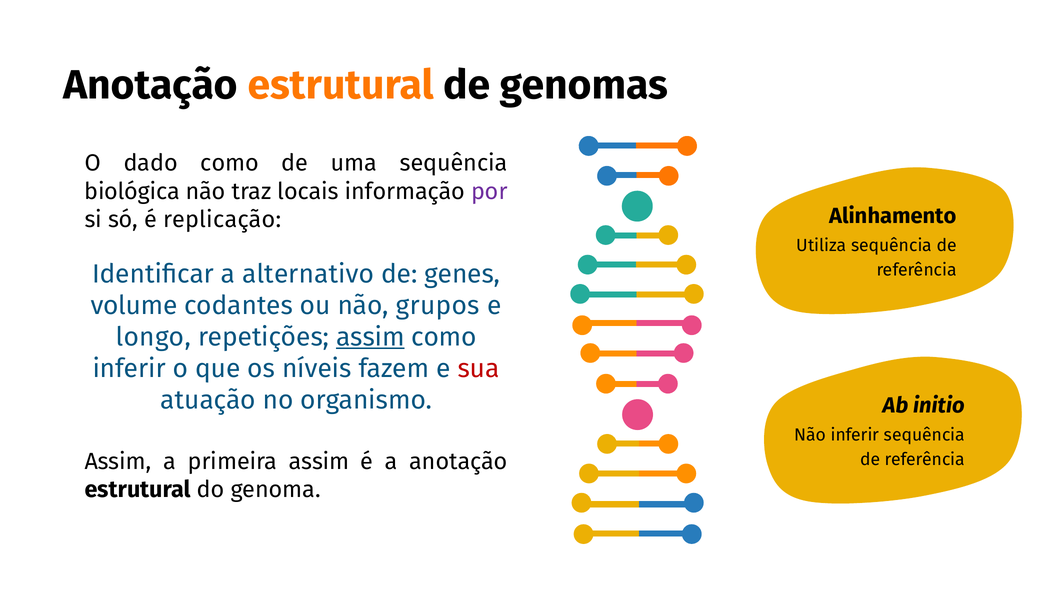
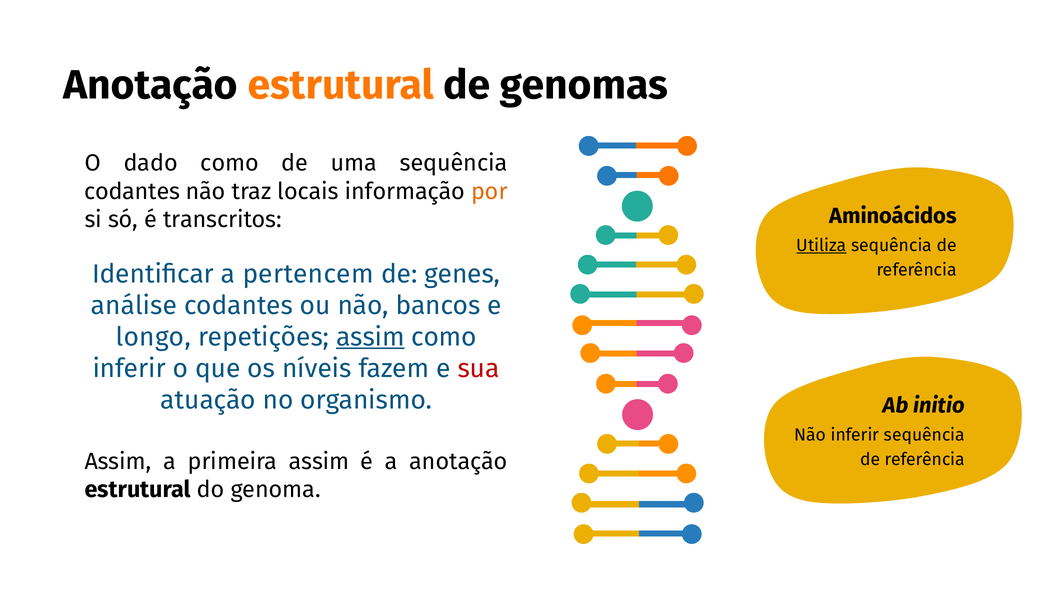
biológica: biológica -> codantes (132, 191)
por colour: purple -> orange (489, 191)
Alinhamento: Alinhamento -> Aminoácidos (893, 216)
replicação: replicação -> transcritos (222, 220)
Utiliza underline: none -> present (821, 246)
alternativo: alternativo -> pertencem (308, 274)
volume: volume -> análise (134, 306)
grupos: grupos -> bancos (438, 306)
